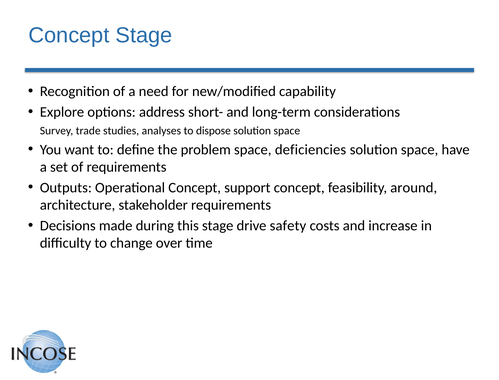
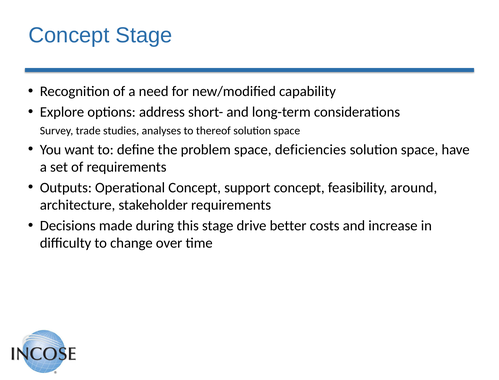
dispose: dispose -> thereof (213, 131)
safety: safety -> better (288, 226)
